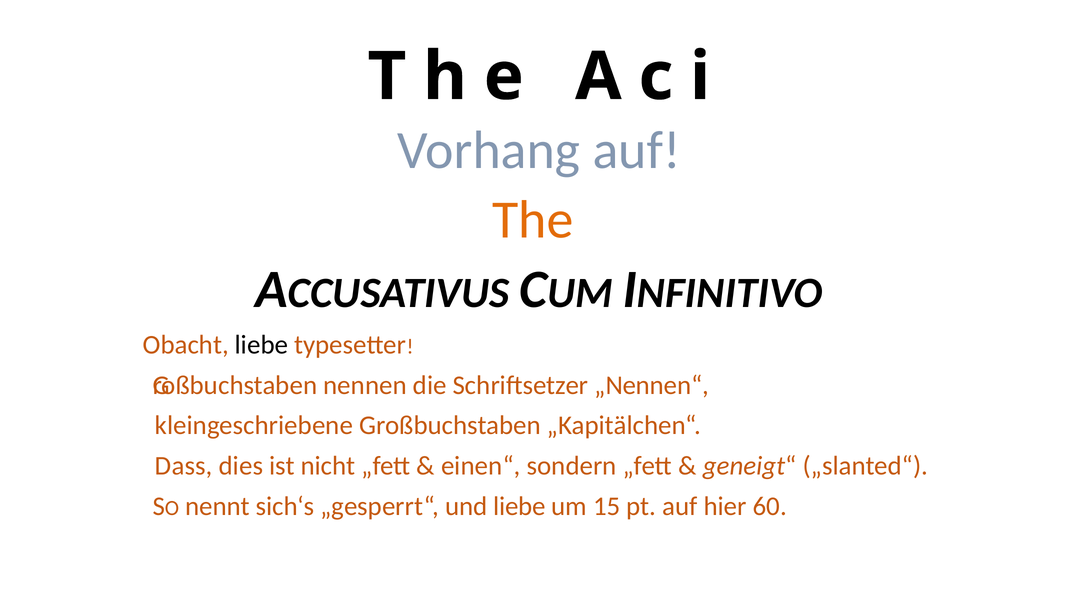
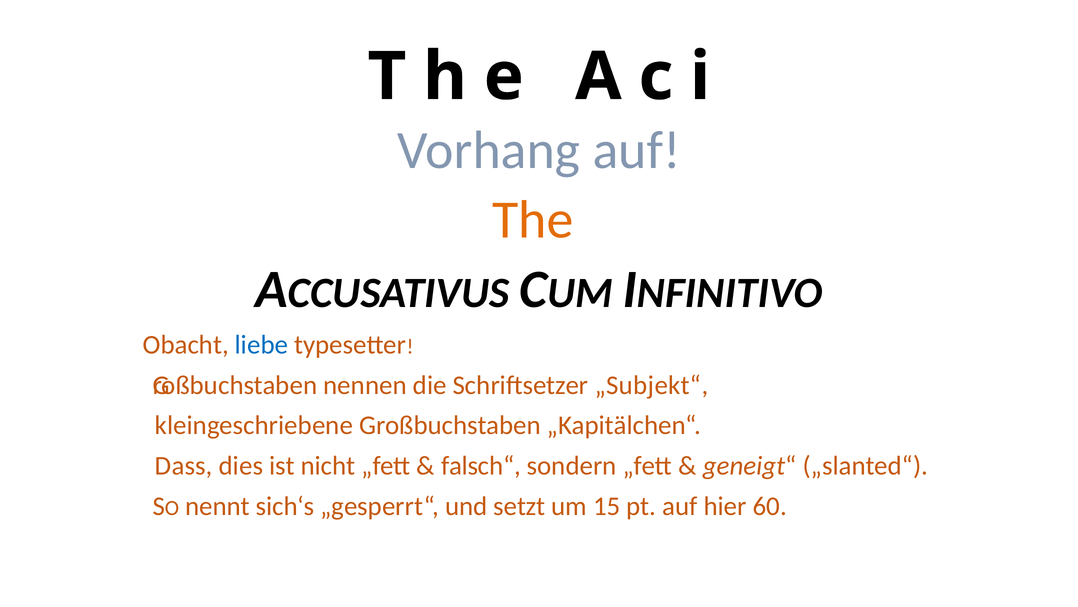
liebe colour: black -> blue (261, 344)
„Nennen“: „Nennen“ -> „Subjekt“ (652, 385)
einen“: einen“ -> falsch“ (481, 465)
und liebe: liebe -> setzt (519, 506)
